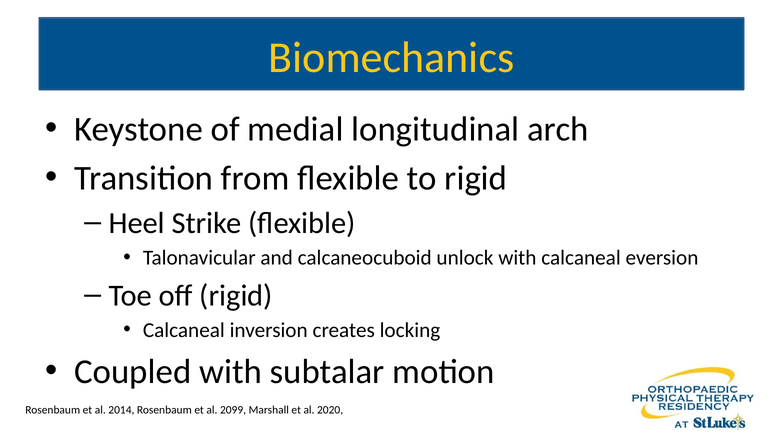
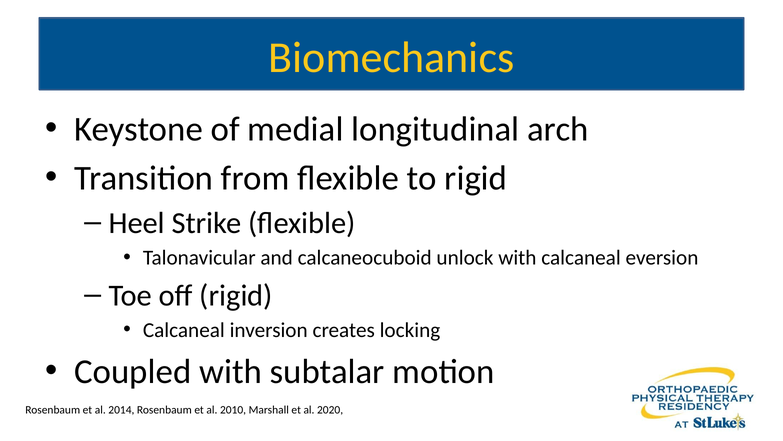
2099: 2099 -> 2010 (233, 410)
